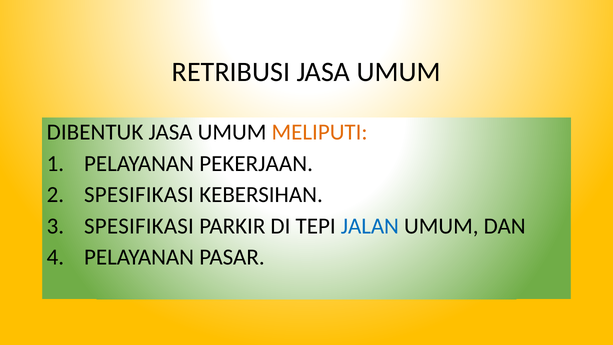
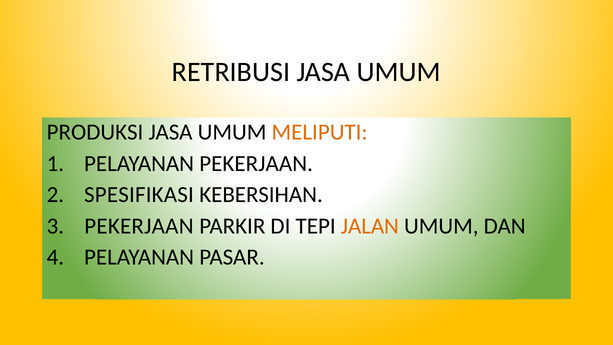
DIBENTUK: DIBENTUK -> PRODUKSI (95, 132)
SPESIFIKASI: SPESIFIKASI -> PEKERJAAN (139, 226)
JALAN colour: blue -> orange (370, 226)
